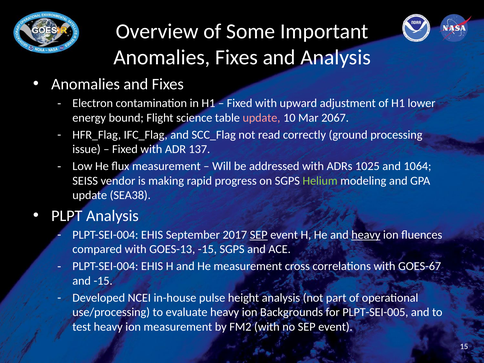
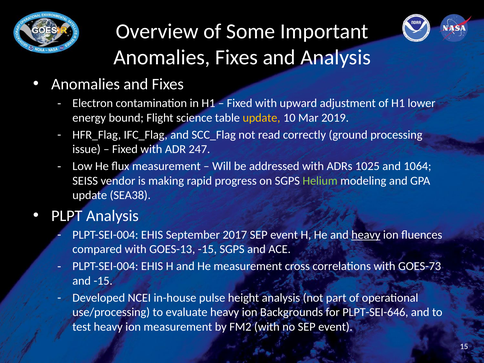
update colour: pink -> yellow (261, 118)
2067: 2067 -> 2019 (335, 118)
137: 137 -> 247 (199, 149)
SEP underline: present -> none (259, 235)
GOES-67: GOES-67 -> GOES-73 (420, 266)
PLPT-SEI-005: PLPT-SEI-005 -> PLPT-SEI-646 (375, 312)
